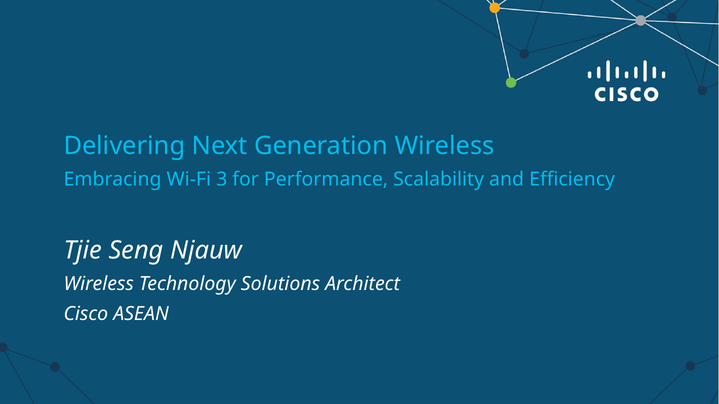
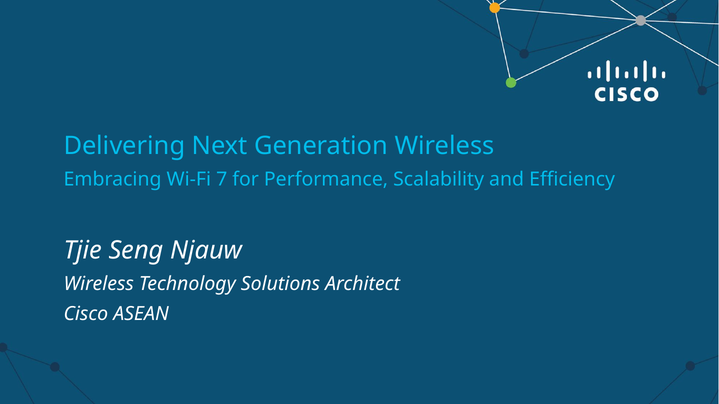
3: 3 -> 7 (222, 180)
